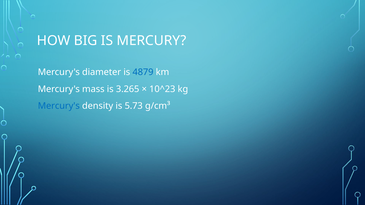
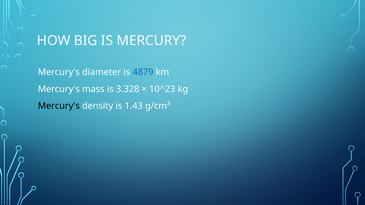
3.265: 3.265 -> 3.328 (128, 89)
Mercury's colour: blue -> black (59, 106)
5.73: 5.73 -> 1.43 (134, 106)
